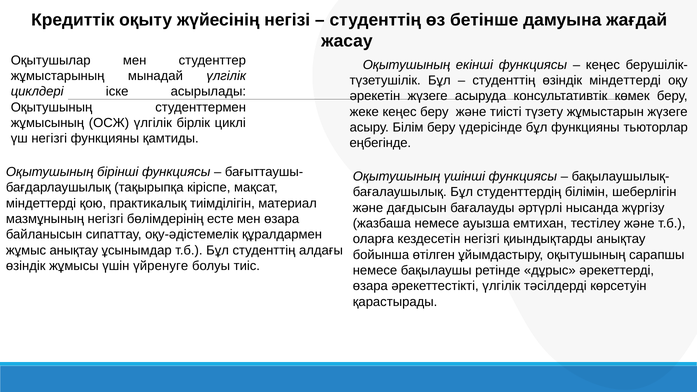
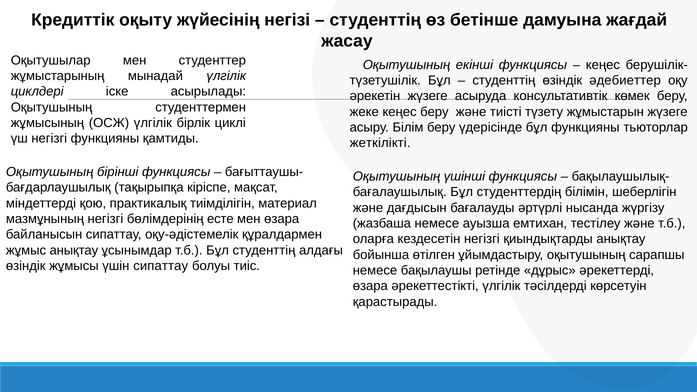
өзіндік міндеттерді: міндеттерді -> әдебиеттер (625, 80)
еңбегінде: еңбегінде -> жеткілікті (380, 143)
үшін үйренуге: үйренуге -> сипаттау (161, 266)
